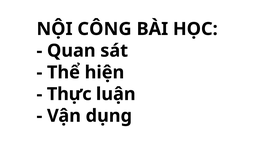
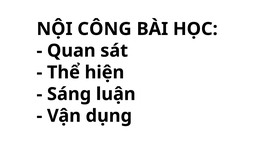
Thực: Thực -> Sáng (69, 94)
